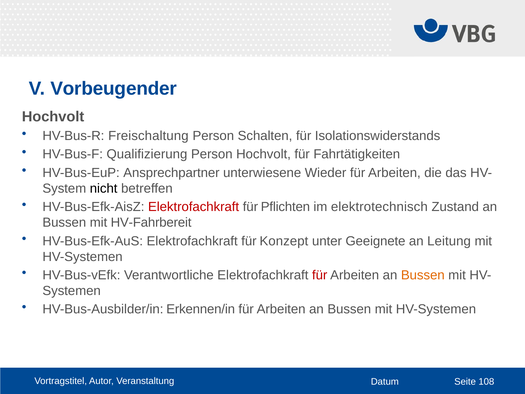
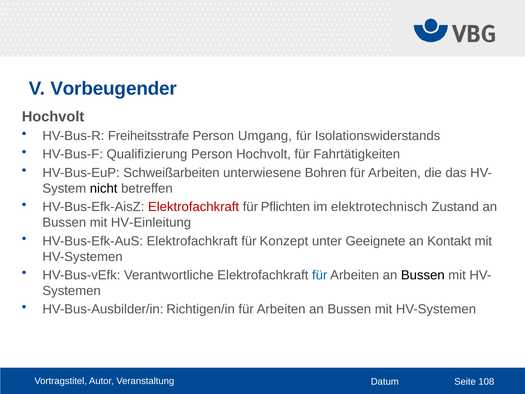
Freischaltung: Freischaltung -> Freiheitsstrafe (149, 136)
Schalten: Schalten -> Umgang (265, 136)
Ansprechpartner: Ansprechpartner -> Schweißarbeiten (171, 173)
Wieder: Wieder -> Bohren (326, 173)
HV-Fahrbereit: HV-Fahrbereit -> HV-Einleitung (151, 222)
Leitung: Leitung -> Kontakt (449, 241)
für colour: red -> blue (320, 275)
Bussen colour: orange -> black (423, 275)
Erkennen/in: Erkennen/in -> Richtigen/in (201, 309)
